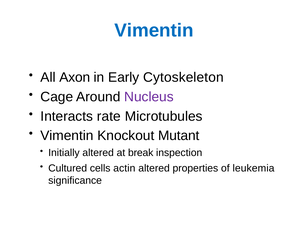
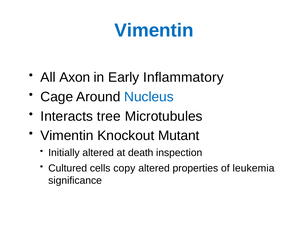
Cytoskeleton: Cytoskeleton -> Inflammatory (183, 77)
Nucleus colour: purple -> blue (149, 97)
rate: rate -> tree (109, 116)
break: break -> death (141, 153)
actin: actin -> copy (124, 168)
